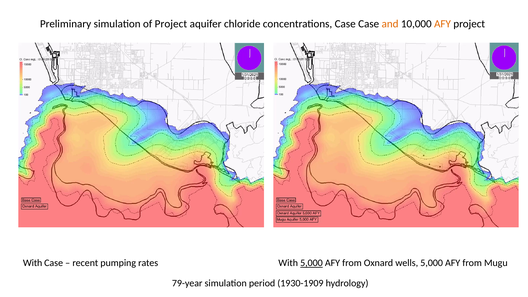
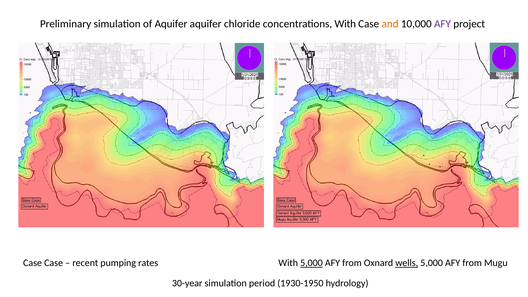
of Project: Project -> Aquifer (171, 24)
concentrations Case: Case -> With (345, 24)
AFY colour: orange -> purple (442, 24)
With: With -> Case (33, 263)
wells underline: none -> present (407, 263)
79-year: 79-year -> 30-year (187, 283)
1930-1909: 1930-1909 -> 1930-1950 (300, 283)
